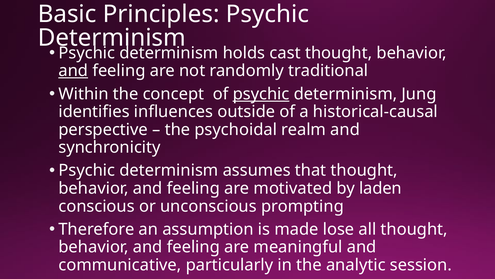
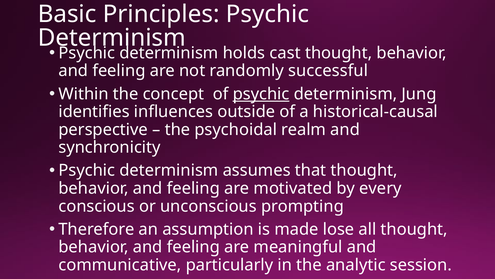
and underline: present -> none (73, 71)
traditional: traditional -> successful (328, 71)
laden: laden -> every (380, 188)
